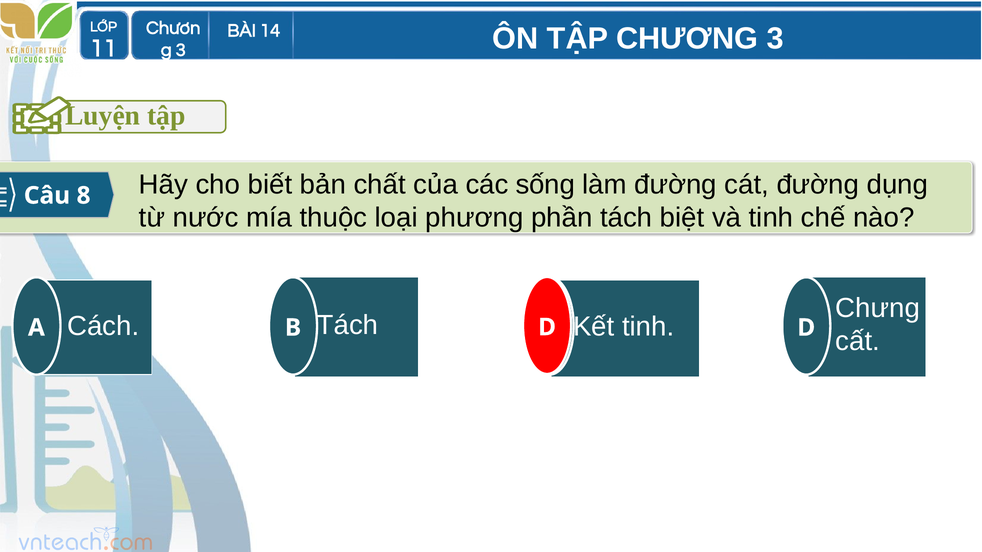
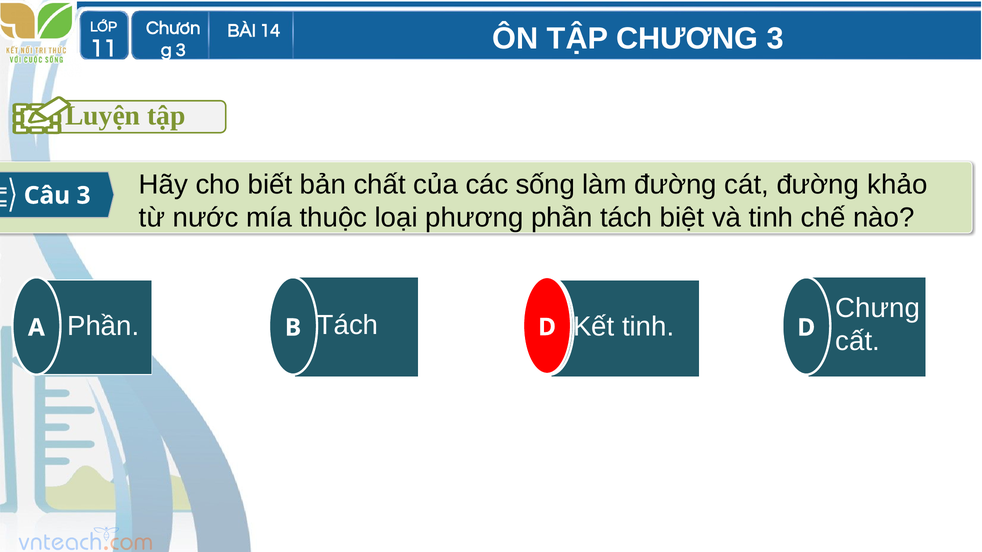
dụng: dụng -> khảo (897, 185)
Câu 8: 8 -> 3 (84, 196)
Cách: Cách -> Phần (103, 326)
